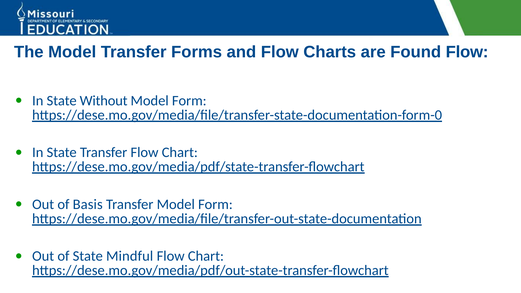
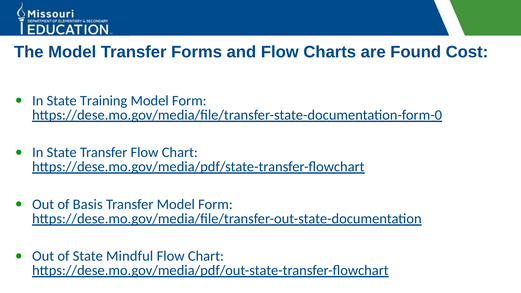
Found Flow: Flow -> Cost (467, 52)
Without: Without -> Training (104, 101)
